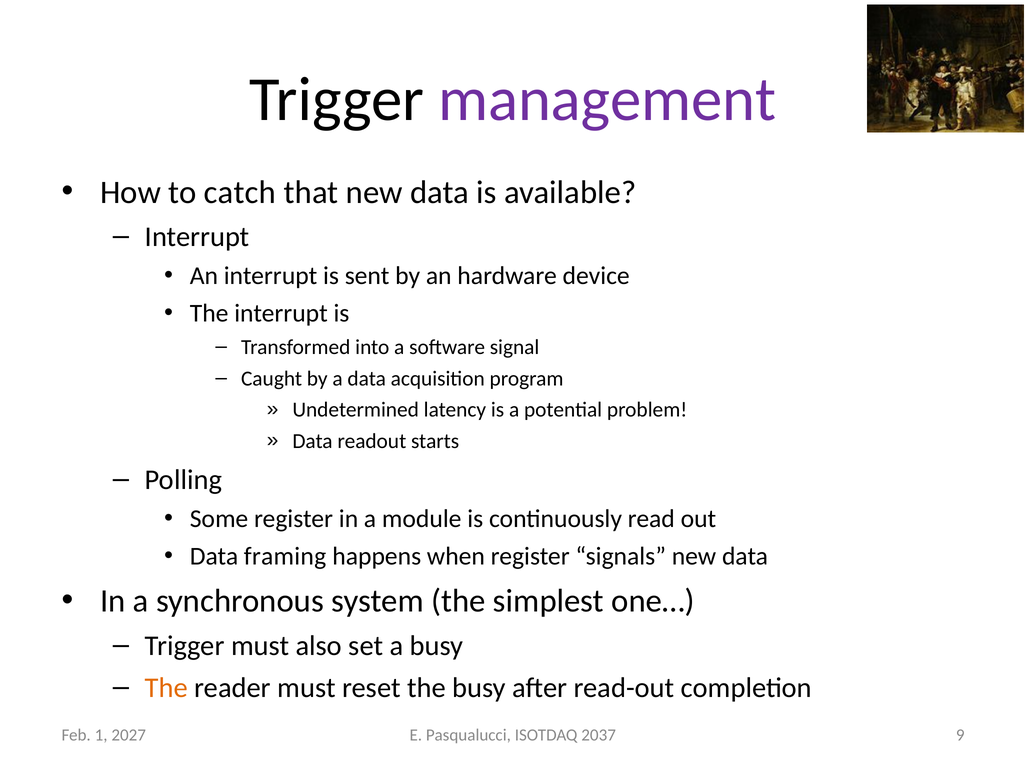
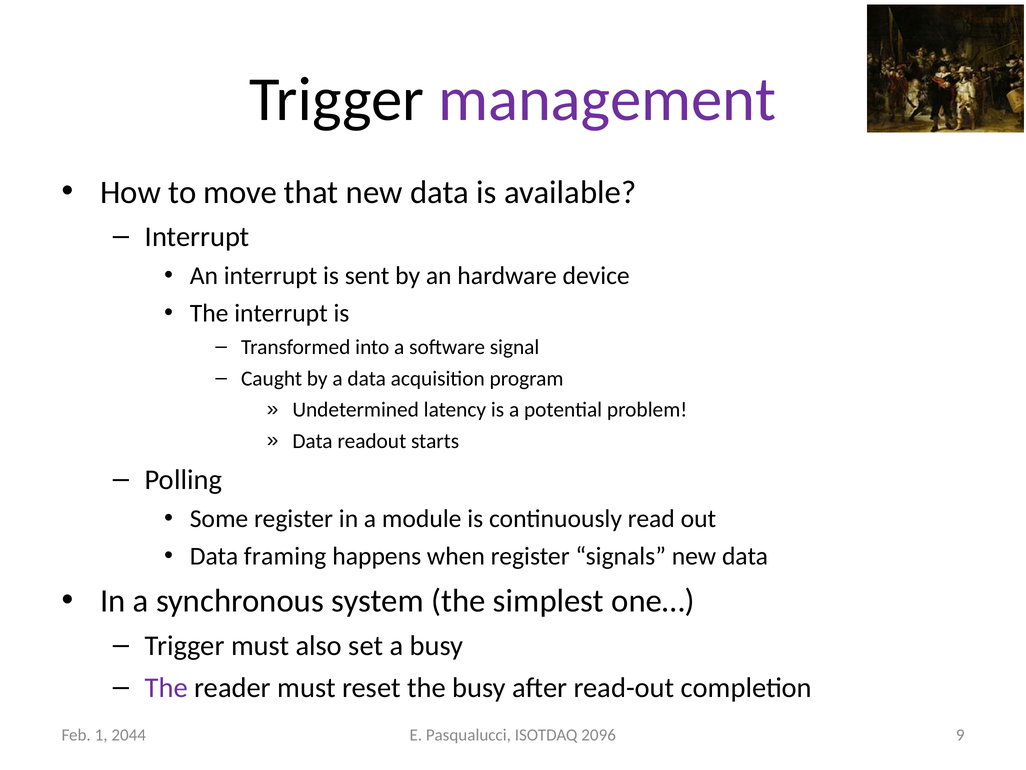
catch: catch -> move (240, 192)
The colour: orange -> purple (166, 687)
2027: 2027 -> 2044 (129, 735)
2037: 2037 -> 2096 (599, 735)
